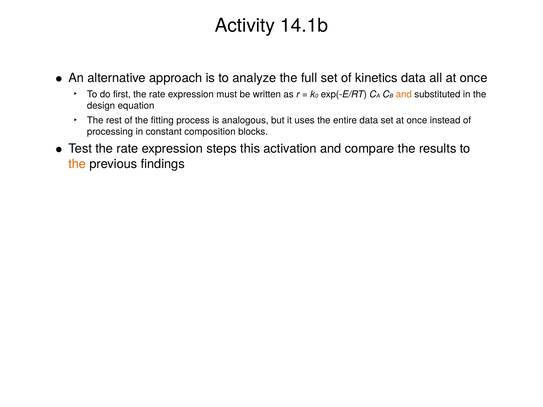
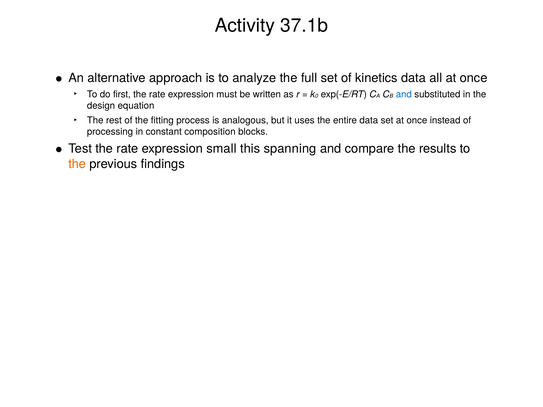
14.1b: 14.1b -> 37.1b (304, 26)
and colour: orange -> blue (404, 94)
steps: steps -> small (222, 149)
activation: activation -> spanning (290, 149)
